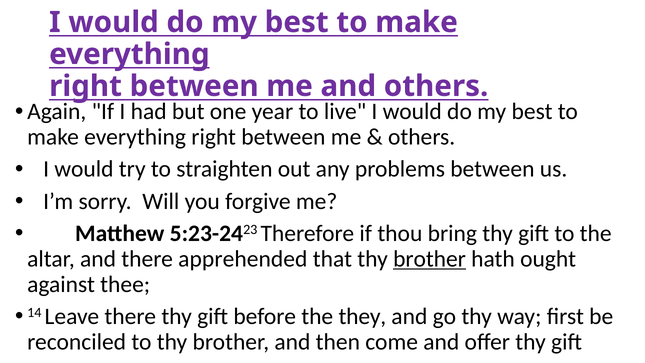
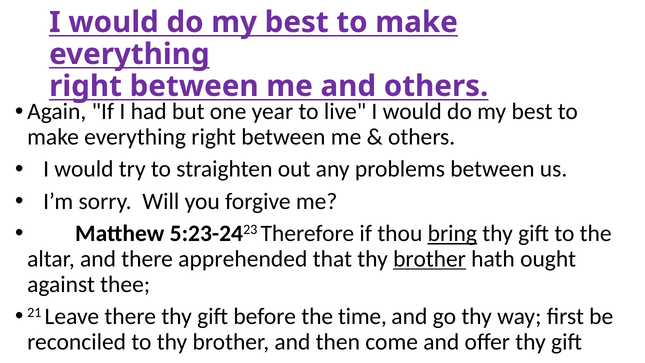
bring underline: none -> present (452, 233)
14: 14 -> 21 (34, 312)
they: they -> time (362, 316)
